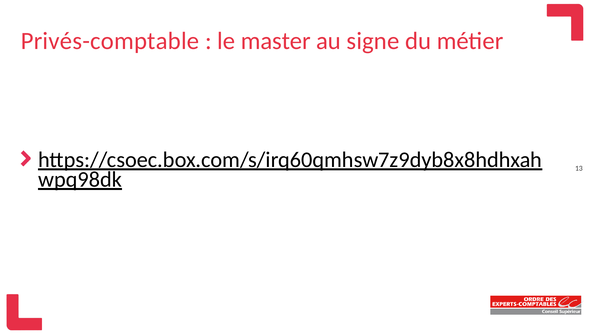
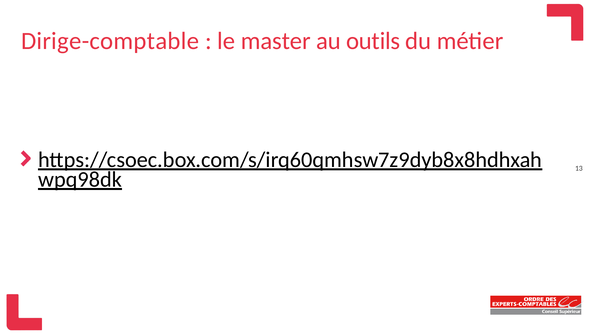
Privés-comptable: Privés-comptable -> Dirige-comptable (110, 41)
signe: signe -> outils (373, 41)
